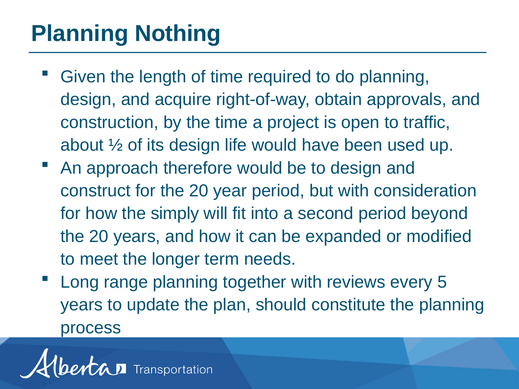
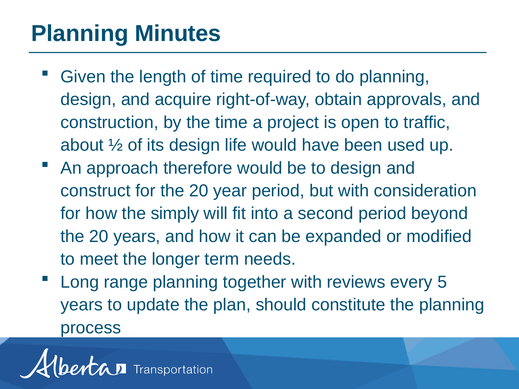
Nothing: Nothing -> Minutes (178, 34)
